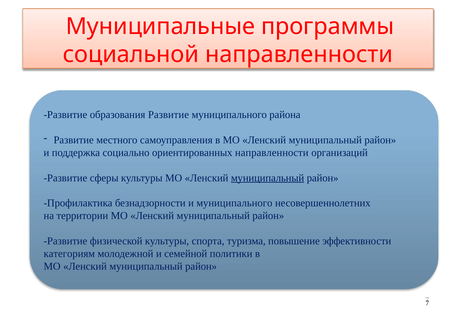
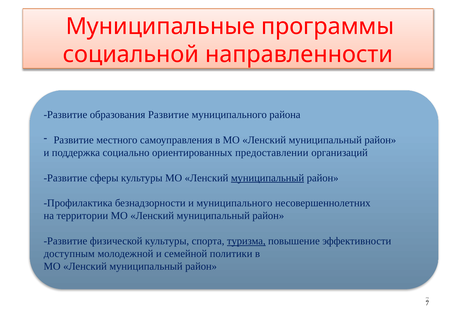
ориентированных направленности: направленности -> предоставлении (272, 152)
туризма underline: none -> present (246, 241)
категориям: категориям -> доступным (69, 253)
